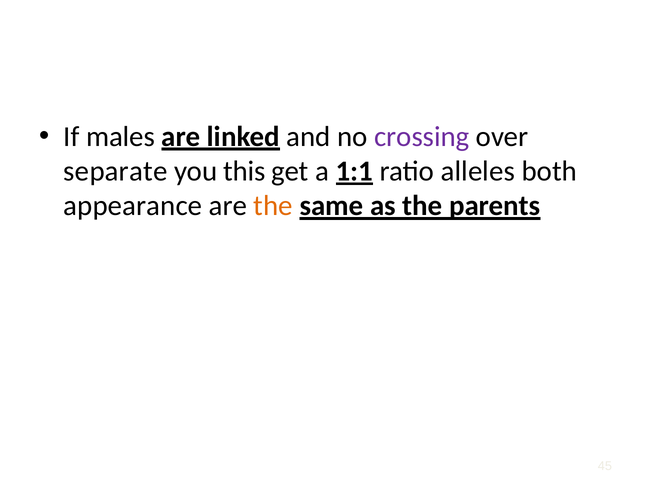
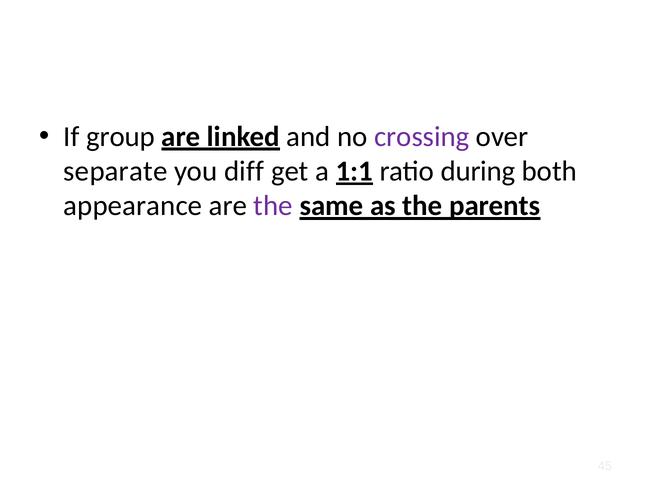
males: males -> group (121, 137)
this: this -> diff (244, 171)
alleles: alleles -> during (478, 171)
the colour: orange -> purple (273, 206)
